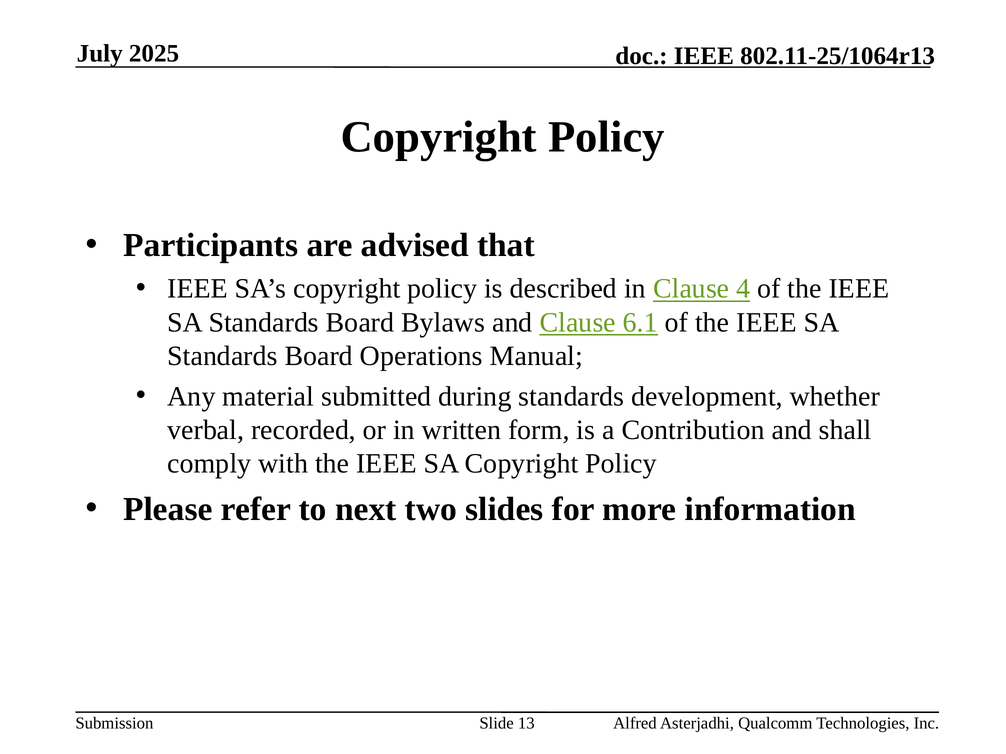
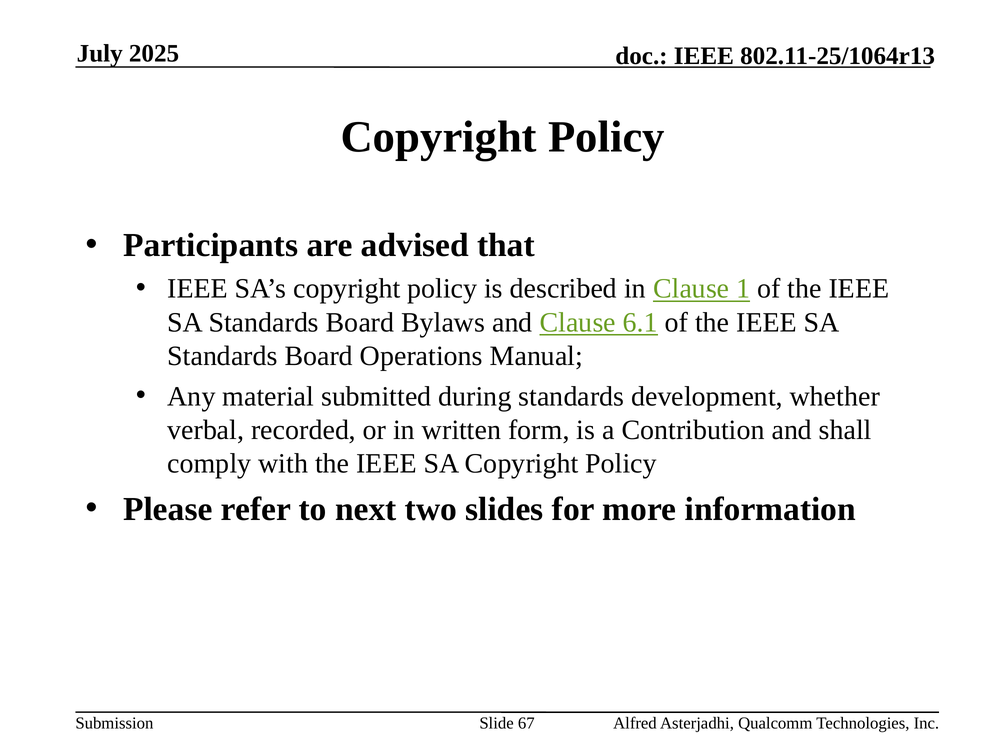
4: 4 -> 1 (743, 289)
13: 13 -> 67 (526, 724)
